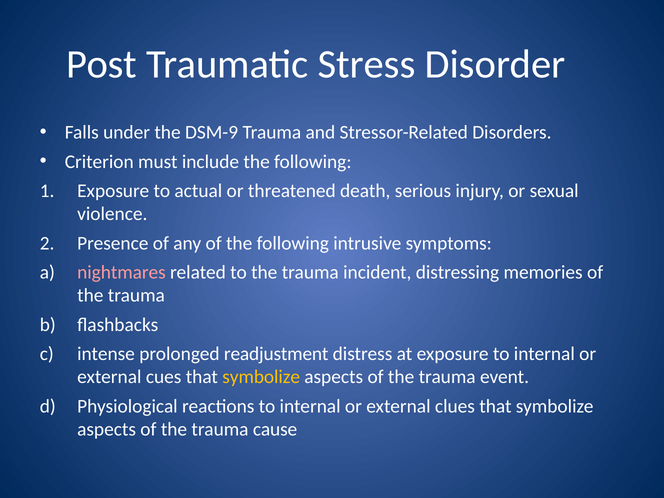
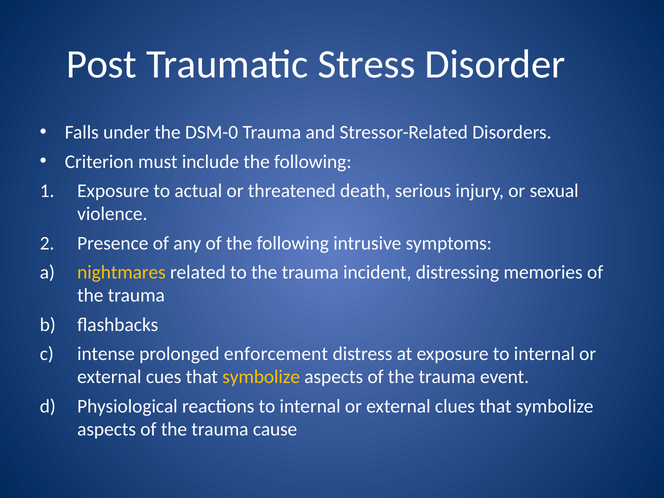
DSM-9: DSM-9 -> DSM-0 (212, 132)
nightmares colour: pink -> yellow (121, 272)
readjustment: readjustment -> enforcement (276, 354)
